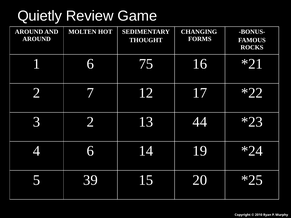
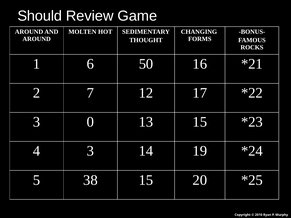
Quietly: Quietly -> Should (40, 16)
75: 75 -> 50 (146, 64)
3 2: 2 -> 0 (90, 122)
13 44: 44 -> 15 (200, 122)
4 6: 6 -> 3 (90, 151)
39: 39 -> 38 (90, 180)
